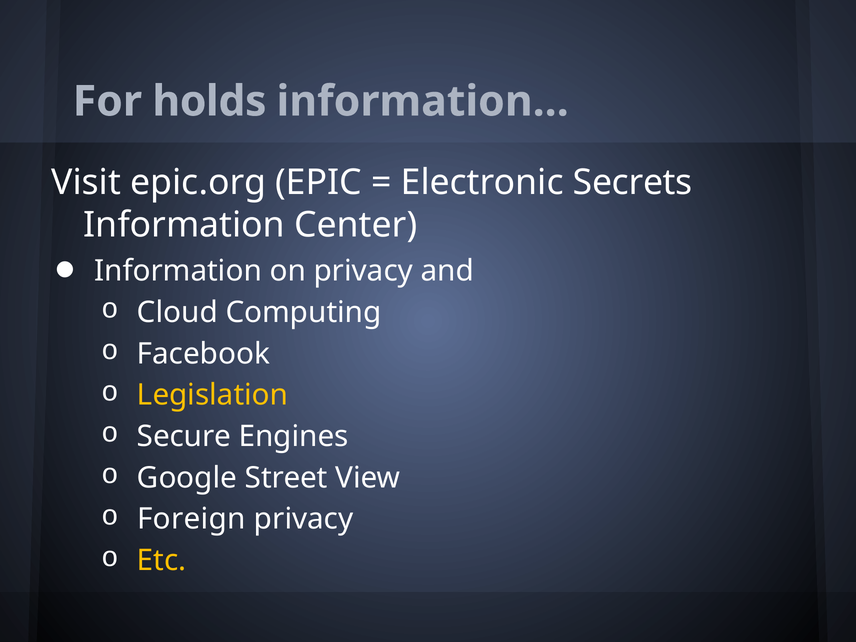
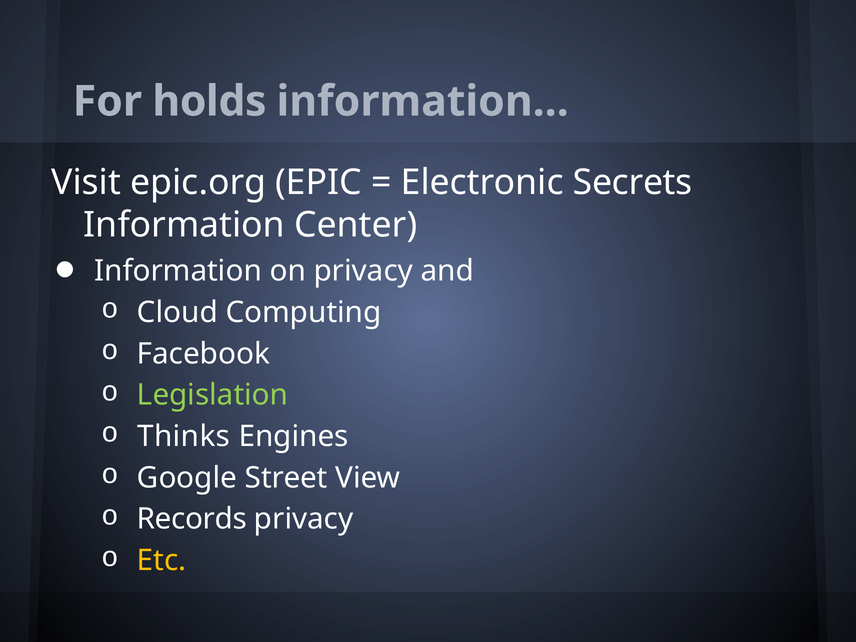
Legislation colour: yellow -> light green (213, 395)
Secure: Secure -> Thinks (184, 436)
Foreign: Foreign -> Records (192, 519)
